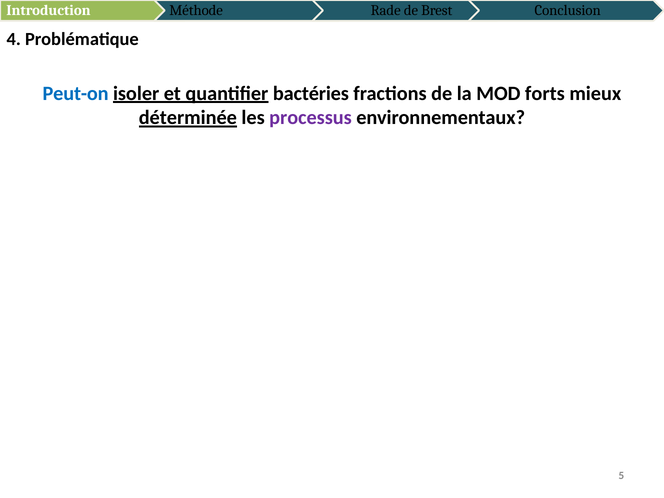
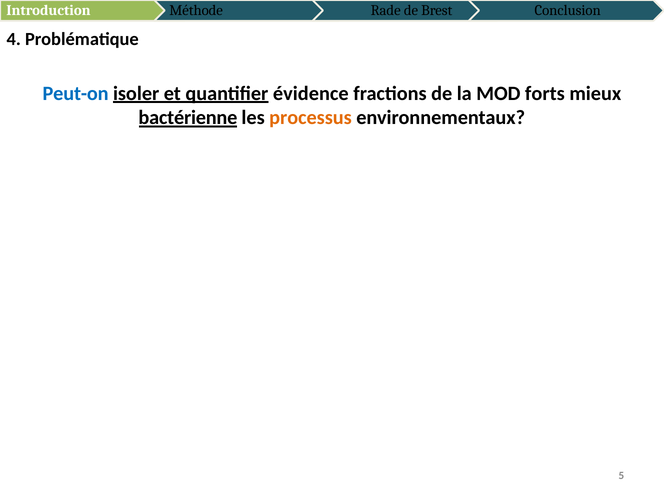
bactéries: bactéries -> évidence (311, 93)
déterminée: déterminée -> bactérienne (188, 118)
processus colour: purple -> orange (310, 118)
